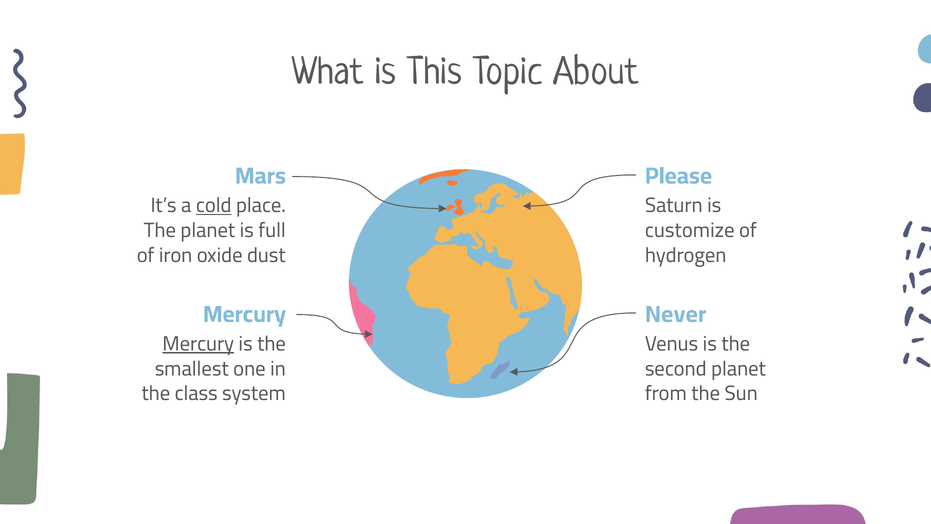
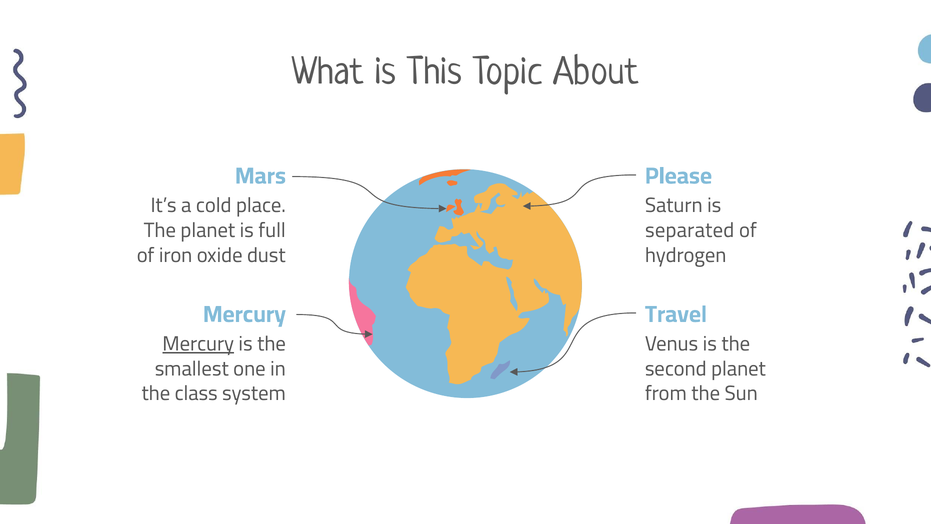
cold underline: present -> none (214, 205)
customize: customize -> separated (690, 230)
Never: Never -> Travel (676, 314)
